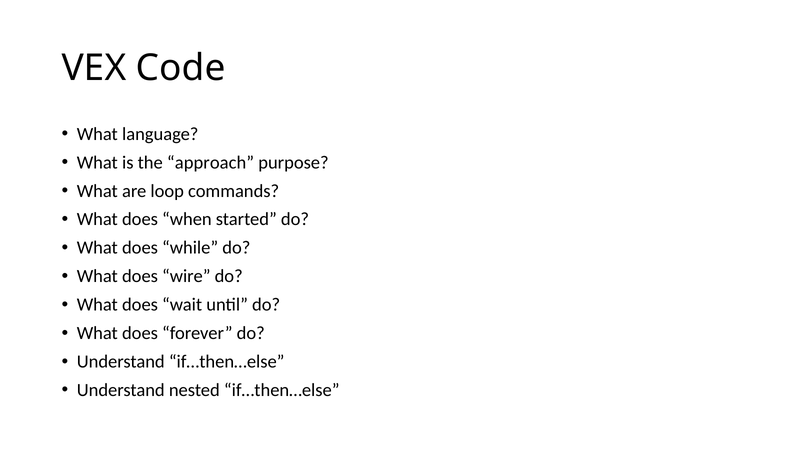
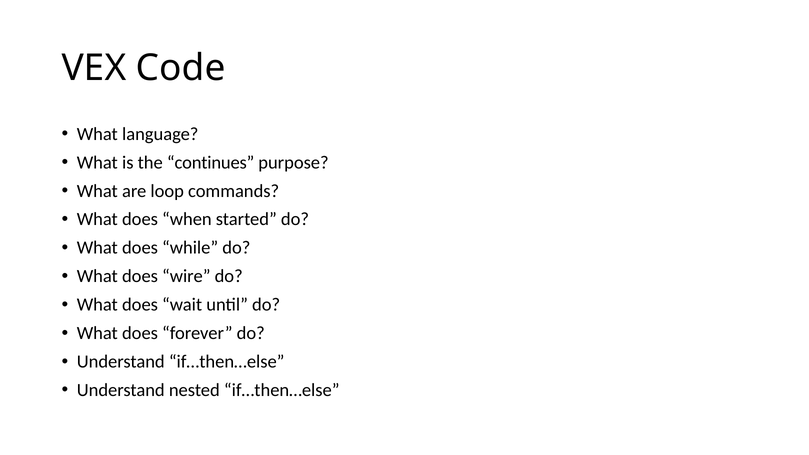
approach: approach -> continues (211, 163)
